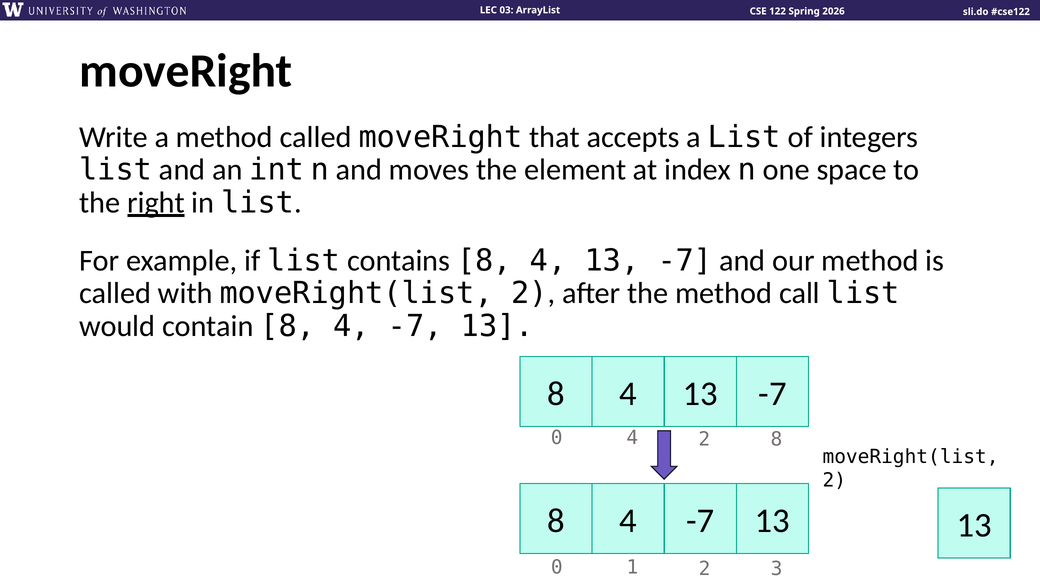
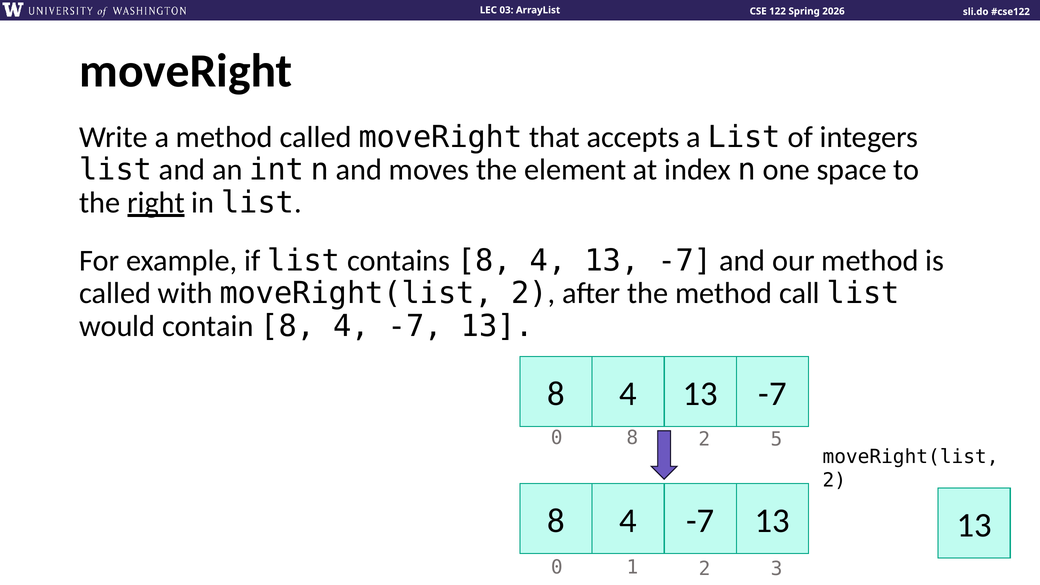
0 4: 4 -> 8 (632, 438)
8: 8 -> 5 (776, 439)
